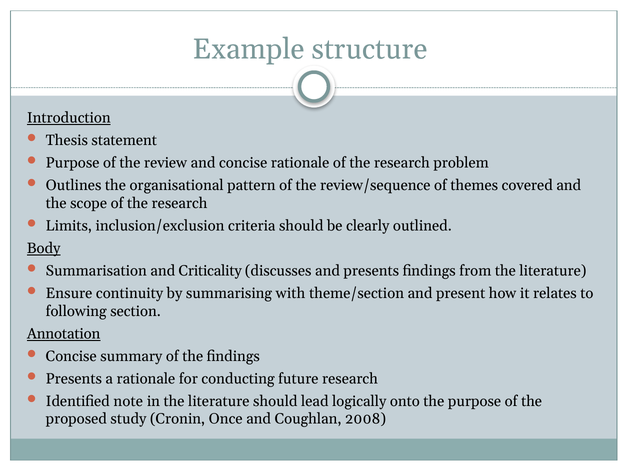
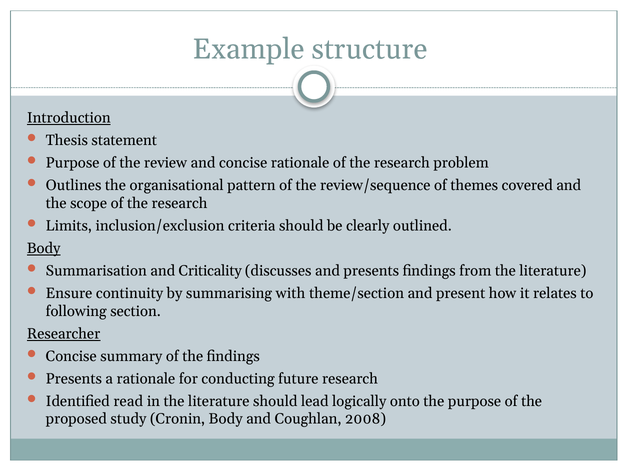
Annotation: Annotation -> Researcher (64, 334)
note: note -> read (128, 401)
Cronin Once: Once -> Body (226, 419)
